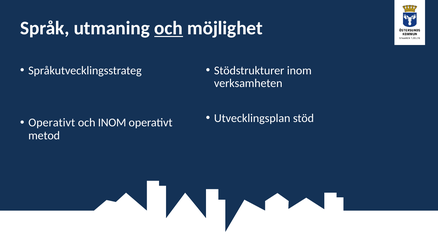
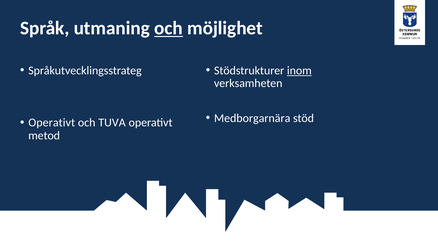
inom underline: none -> present (299, 70)
Utvecklingsplan: Utvecklingsplan -> Medborgarnära (252, 118)
och INOM: INOM -> TUVA (112, 122)
